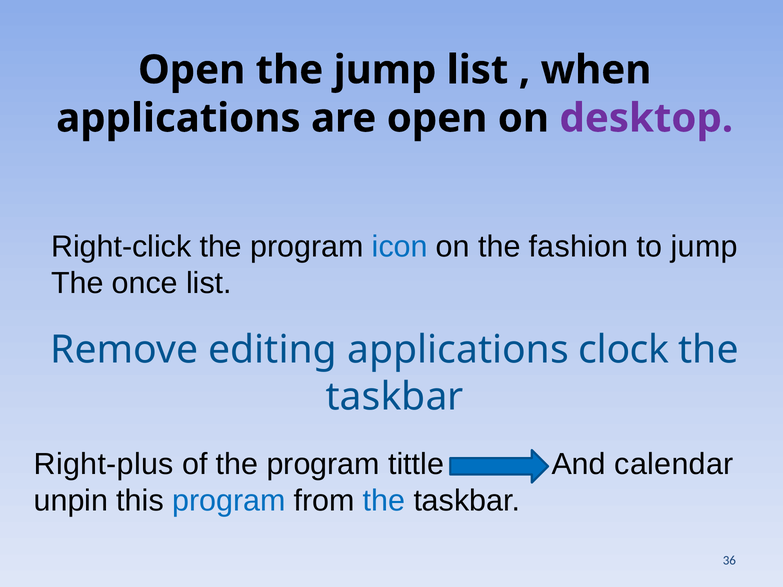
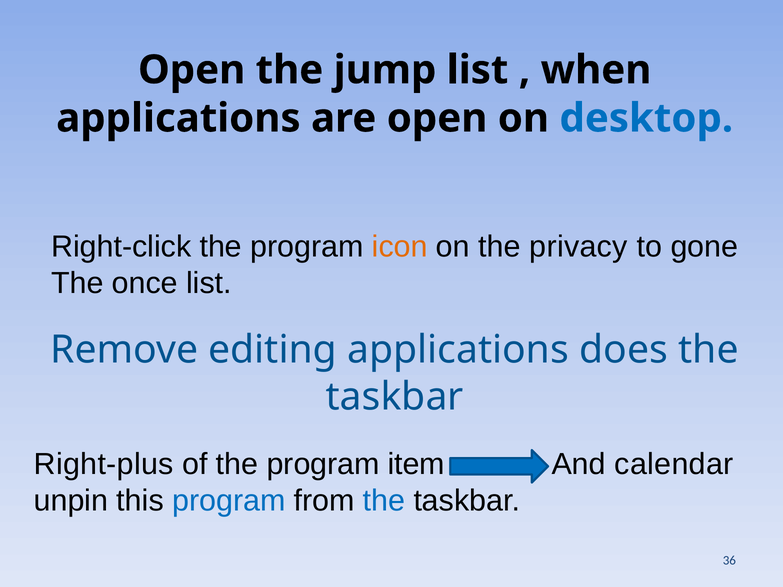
desktop colour: purple -> blue (646, 118)
icon colour: blue -> orange (400, 247)
fashion: fashion -> privacy (578, 247)
to jump: jump -> gone (704, 247)
clock: clock -> does (624, 350)
tittle: tittle -> item (416, 465)
